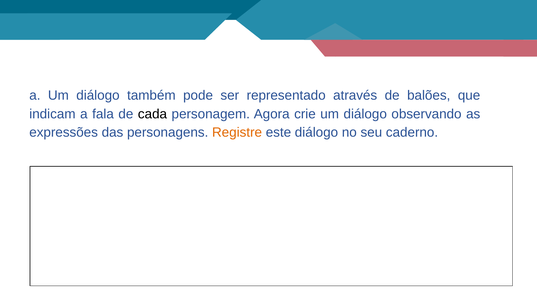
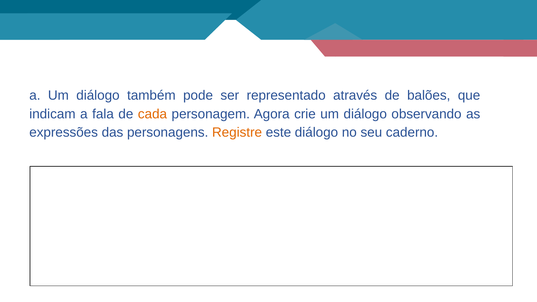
cada colour: black -> orange (152, 114)
